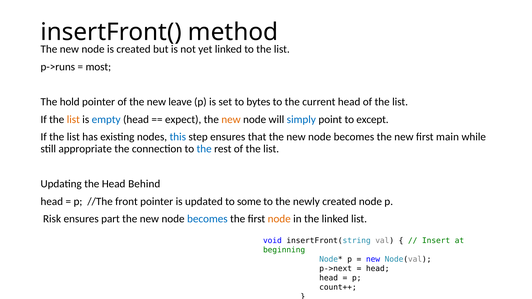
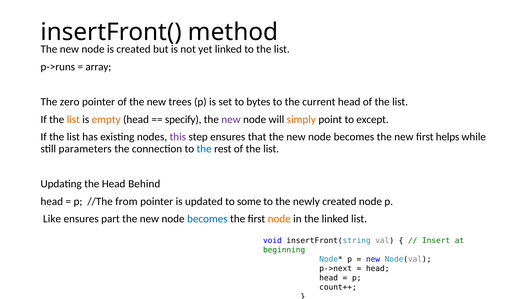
most: most -> array (98, 67)
hold: hold -> zero (70, 102)
leave: leave -> trees (180, 102)
empty colour: blue -> orange (106, 119)
expect: expect -> specify (183, 119)
new colour: orange -> purple (231, 119)
simply colour: blue -> orange (301, 119)
this colour: blue -> purple (178, 137)
main: main -> helps (448, 137)
appropriate: appropriate -> parameters (85, 149)
front: front -> from (126, 202)
Risk: Risk -> Like (52, 219)
